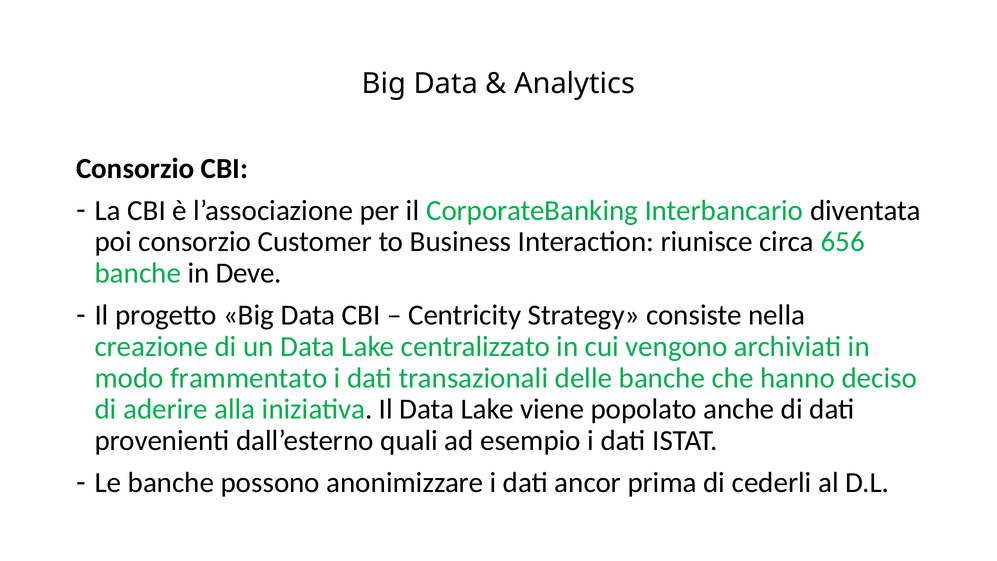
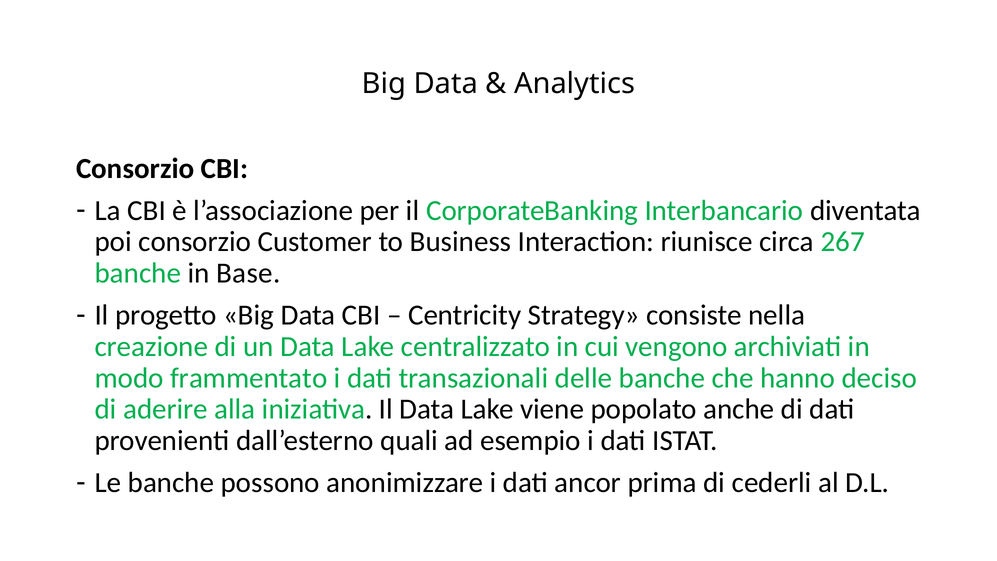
656: 656 -> 267 (843, 242)
Deve: Deve -> Base (248, 273)
